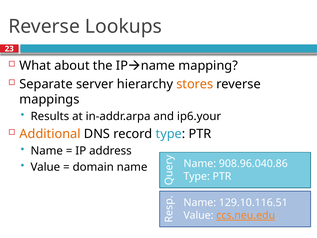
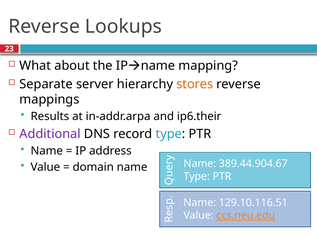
ip6.your: ip6.your -> ip6.their (199, 116)
Additional colour: orange -> purple (50, 134)
908.96.040.86: 908.96.040.86 -> 389.44.904.67 (253, 164)
